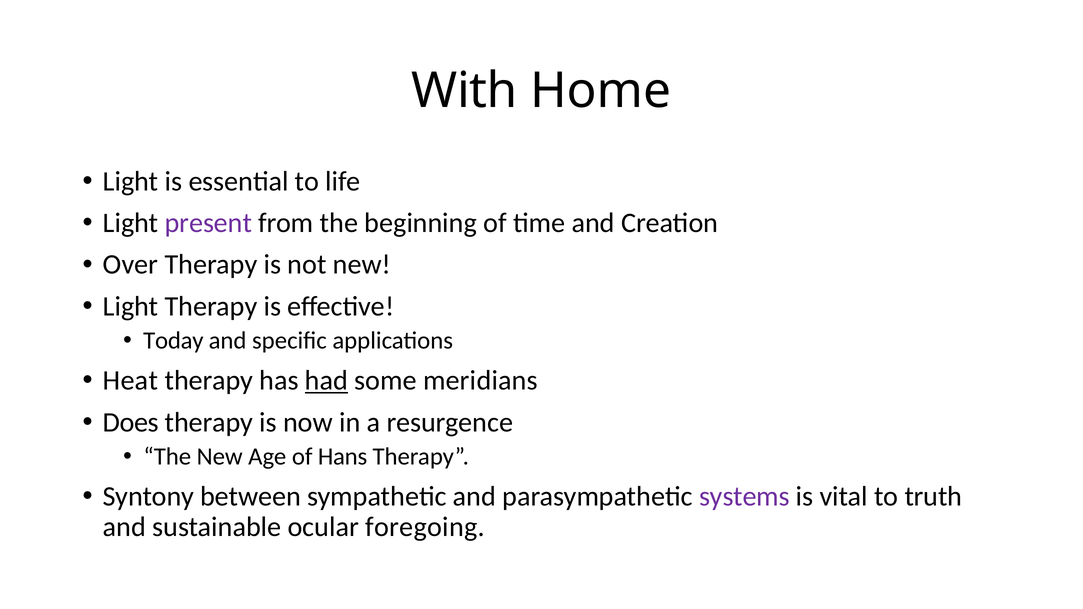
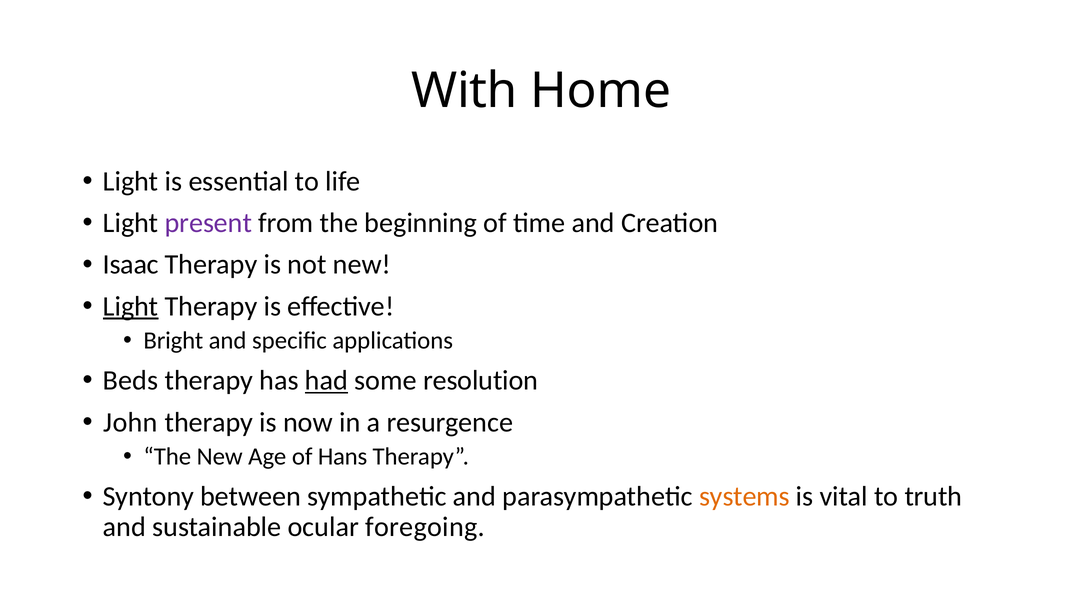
Over: Over -> Isaac (131, 265)
Light underline: none -> present (131, 306)
Today: Today -> Bright (173, 341)
Heat: Heat -> Beds (131, 381)
meridians: meridians -> resolution (481, 381)
Does: Does -> John (130, 422)
systems colour: purple -> orange (744, 497)
